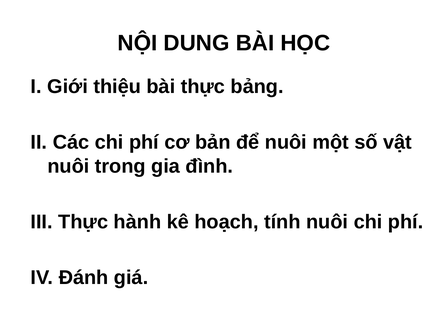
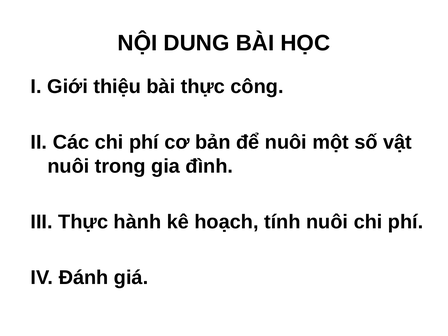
bảng: bảng -> công (257, 87)
